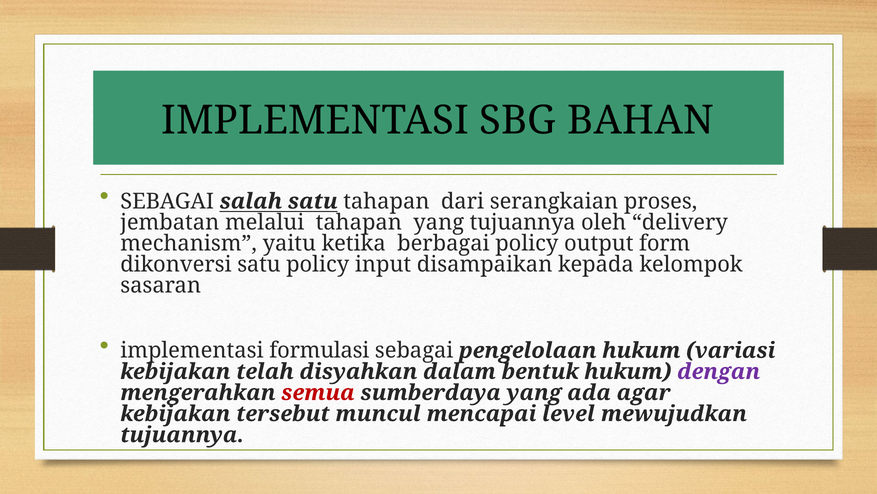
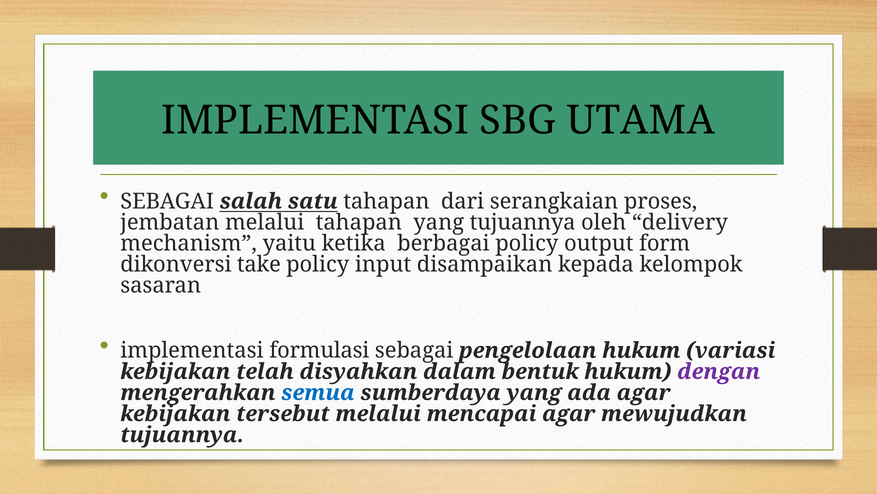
BAHAN: BAHAN -> UTAMA (641, 120)
dikonversi satu: satu -> take (259, 264)
semua colour: red -> blue (318, 392)
tersebut muncul: muncul -> melalui (378, 413)
mencapai level: level -> agar (569, 413)
